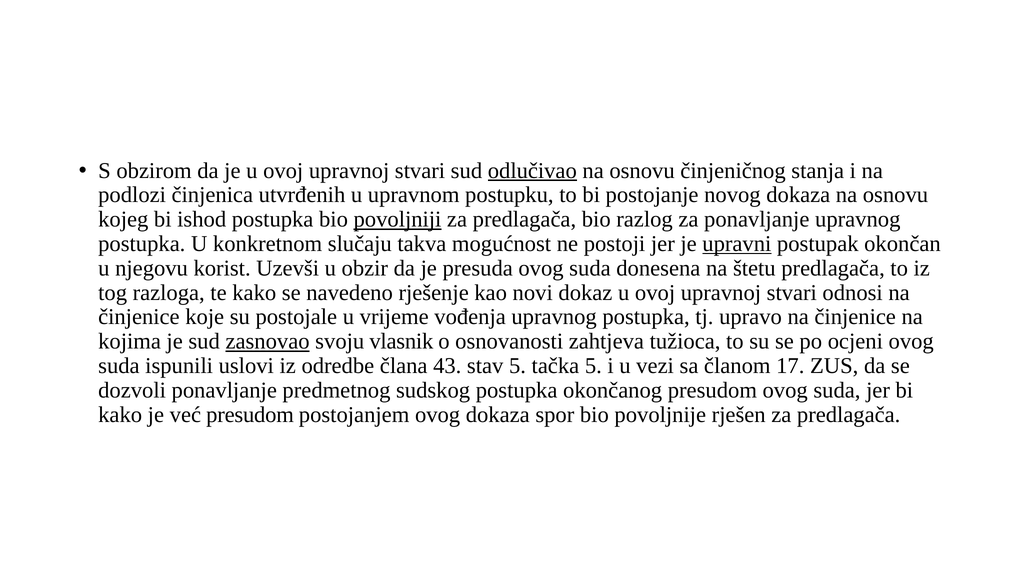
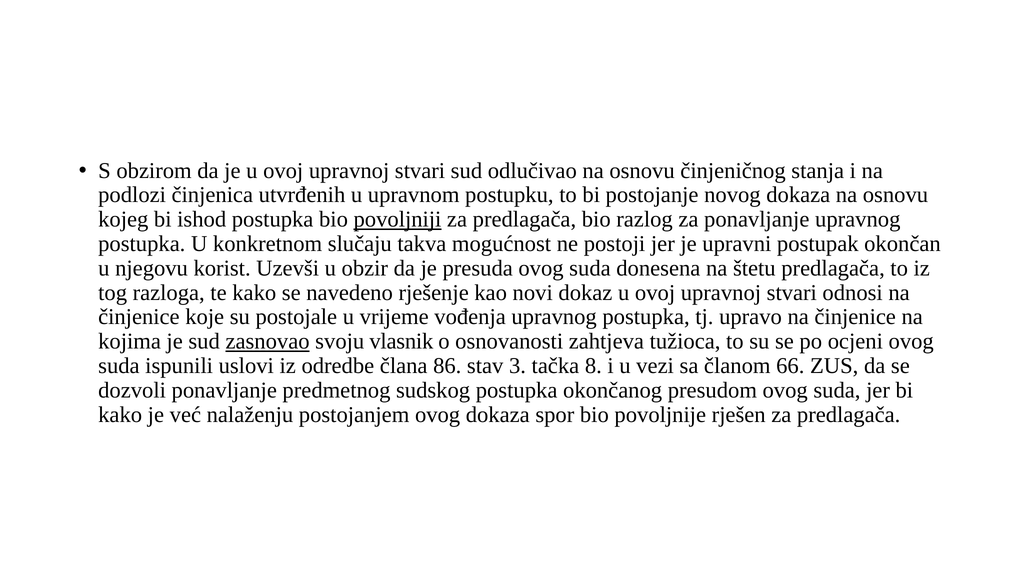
odlučivao underline: present -> none (532, 171)
upravni underline: present -> none (737, 244)
43: 43 -> 86 (447, 366)
stav 5: 5 -> 3 (517, 366)
tačka 5: 5 -> 8 (593, 366)
17: 17 -> 66 (790, 366)
već presudom: presudom -> nalaženju (250, 415)
